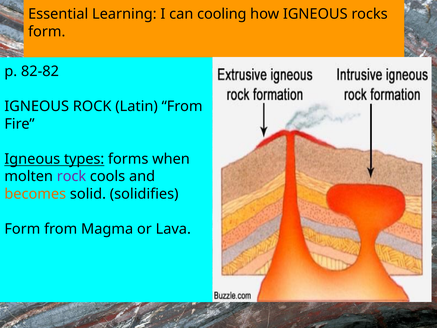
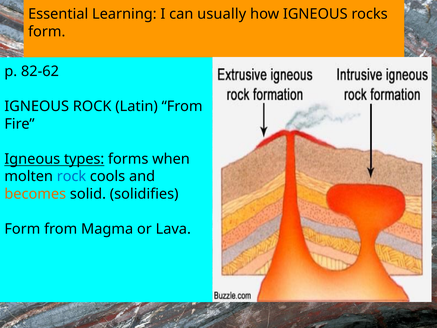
cooling: cooling -> usually (222, 14)
82-82: 82-82 -> 82-62 (40, 71)
rock colour: purple -> blue (71, 176)
